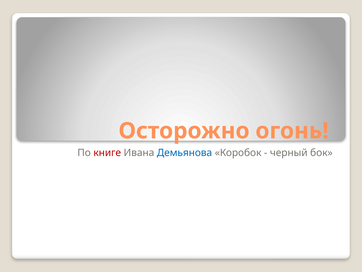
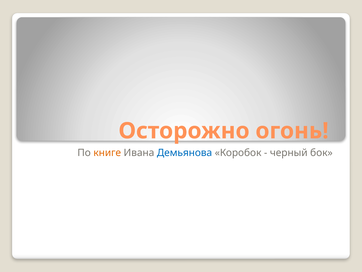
книге colour: red -> orange (107, 153)
